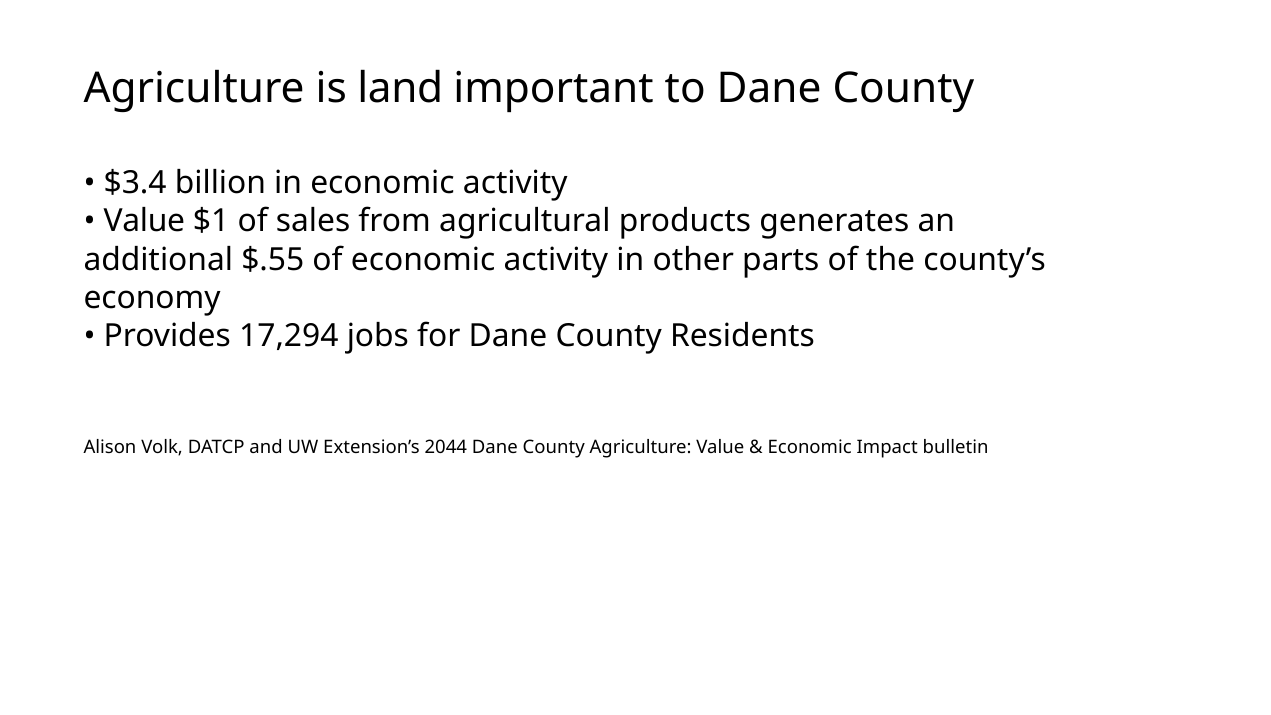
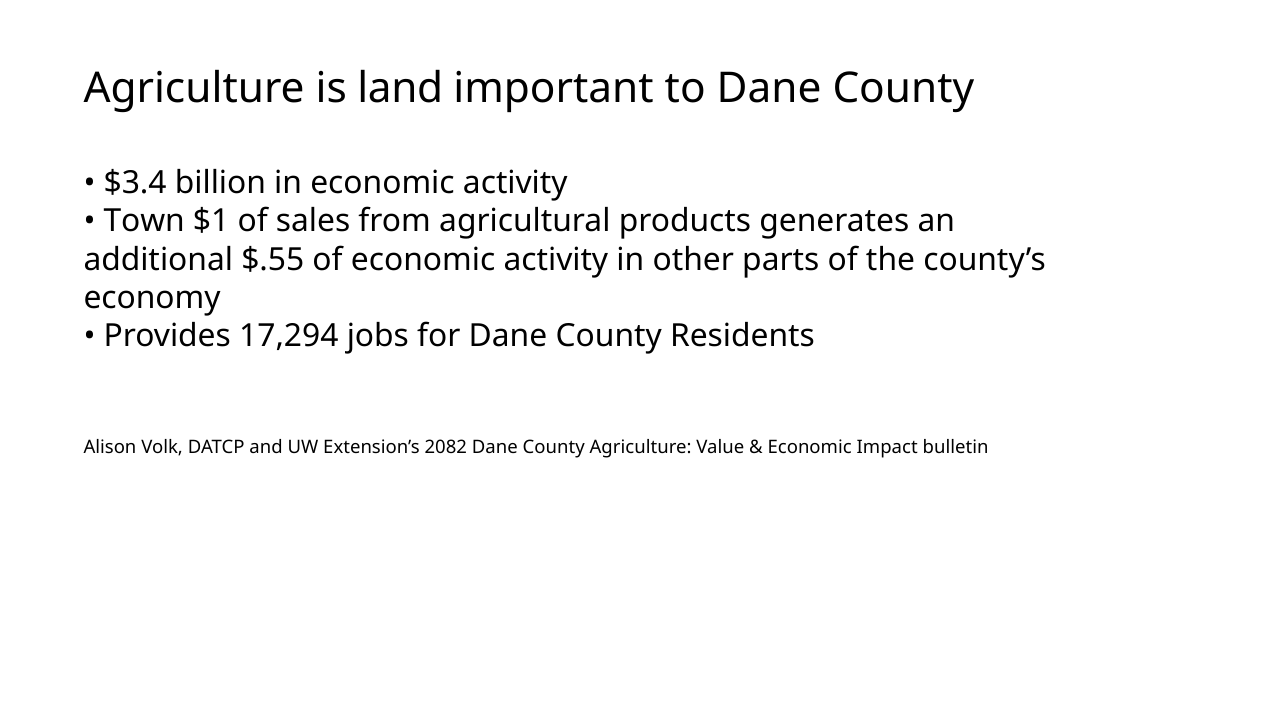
Value: Value -> Town (144, 221)
2044: 2044 -> 2082 (446, 448)
